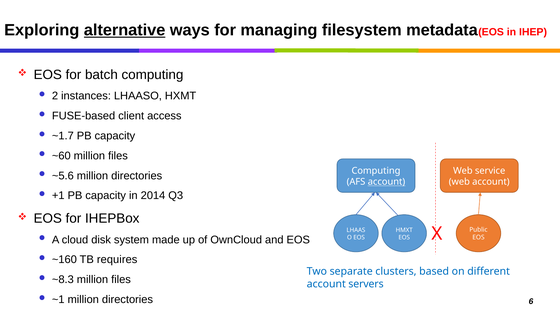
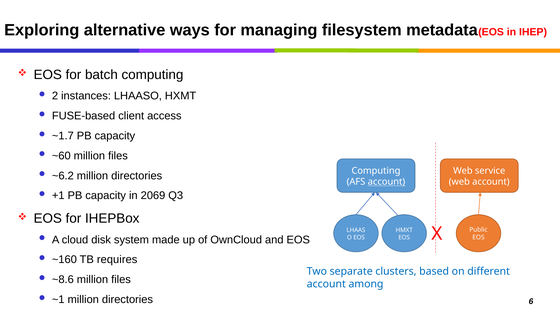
alternative underline: present -> none (125, 30)
~5.6: ~5.6 -> ~6.2 (63, 176)
2014: 2014 -> 2069 (153, 196)
~8.3: ~8.3 -> ~8.6 (63, 280)
servers: servers -> among (366, 284)
